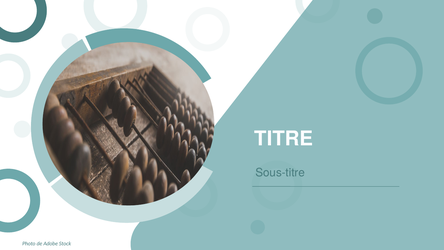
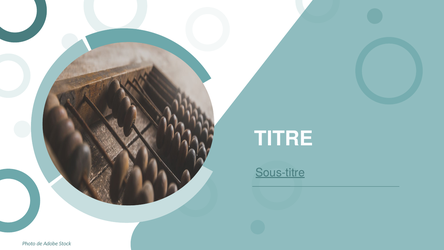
Sous-titre underline: none -> present (280, 172)
